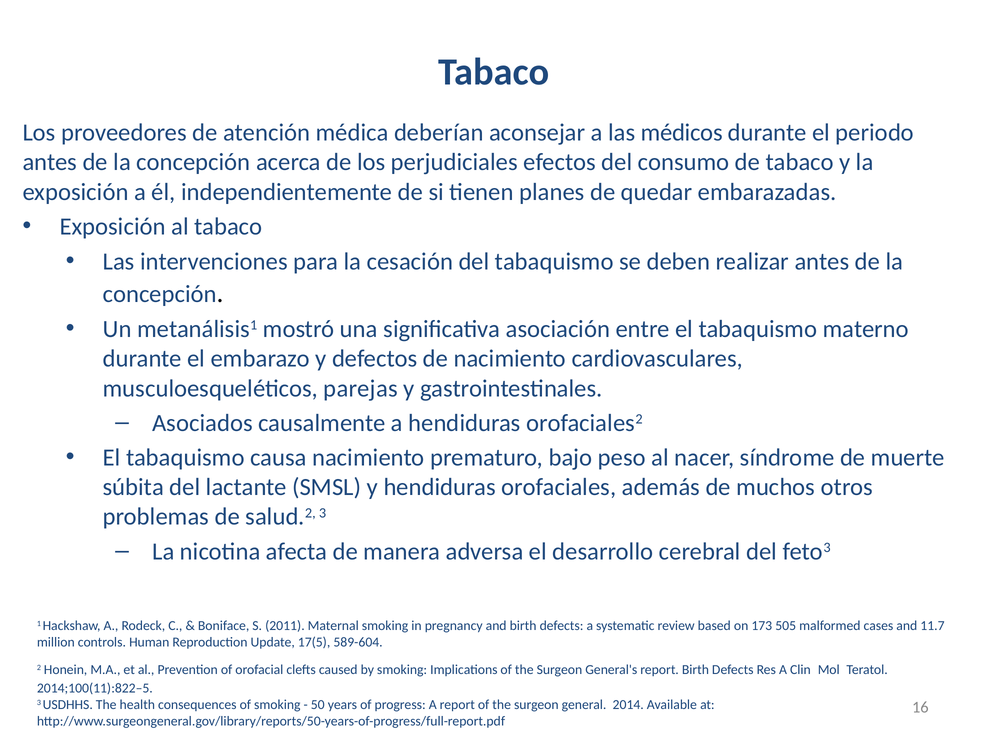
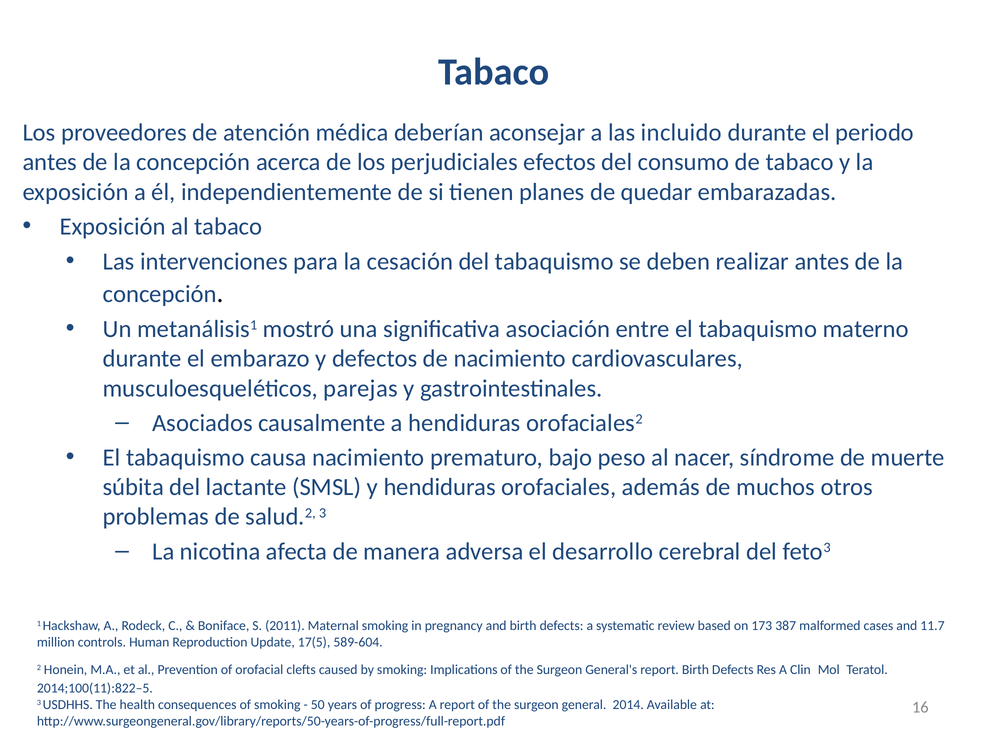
médicos: médicos -> incluido (681, 133)
505: 505 -> 387 (786, 626)
